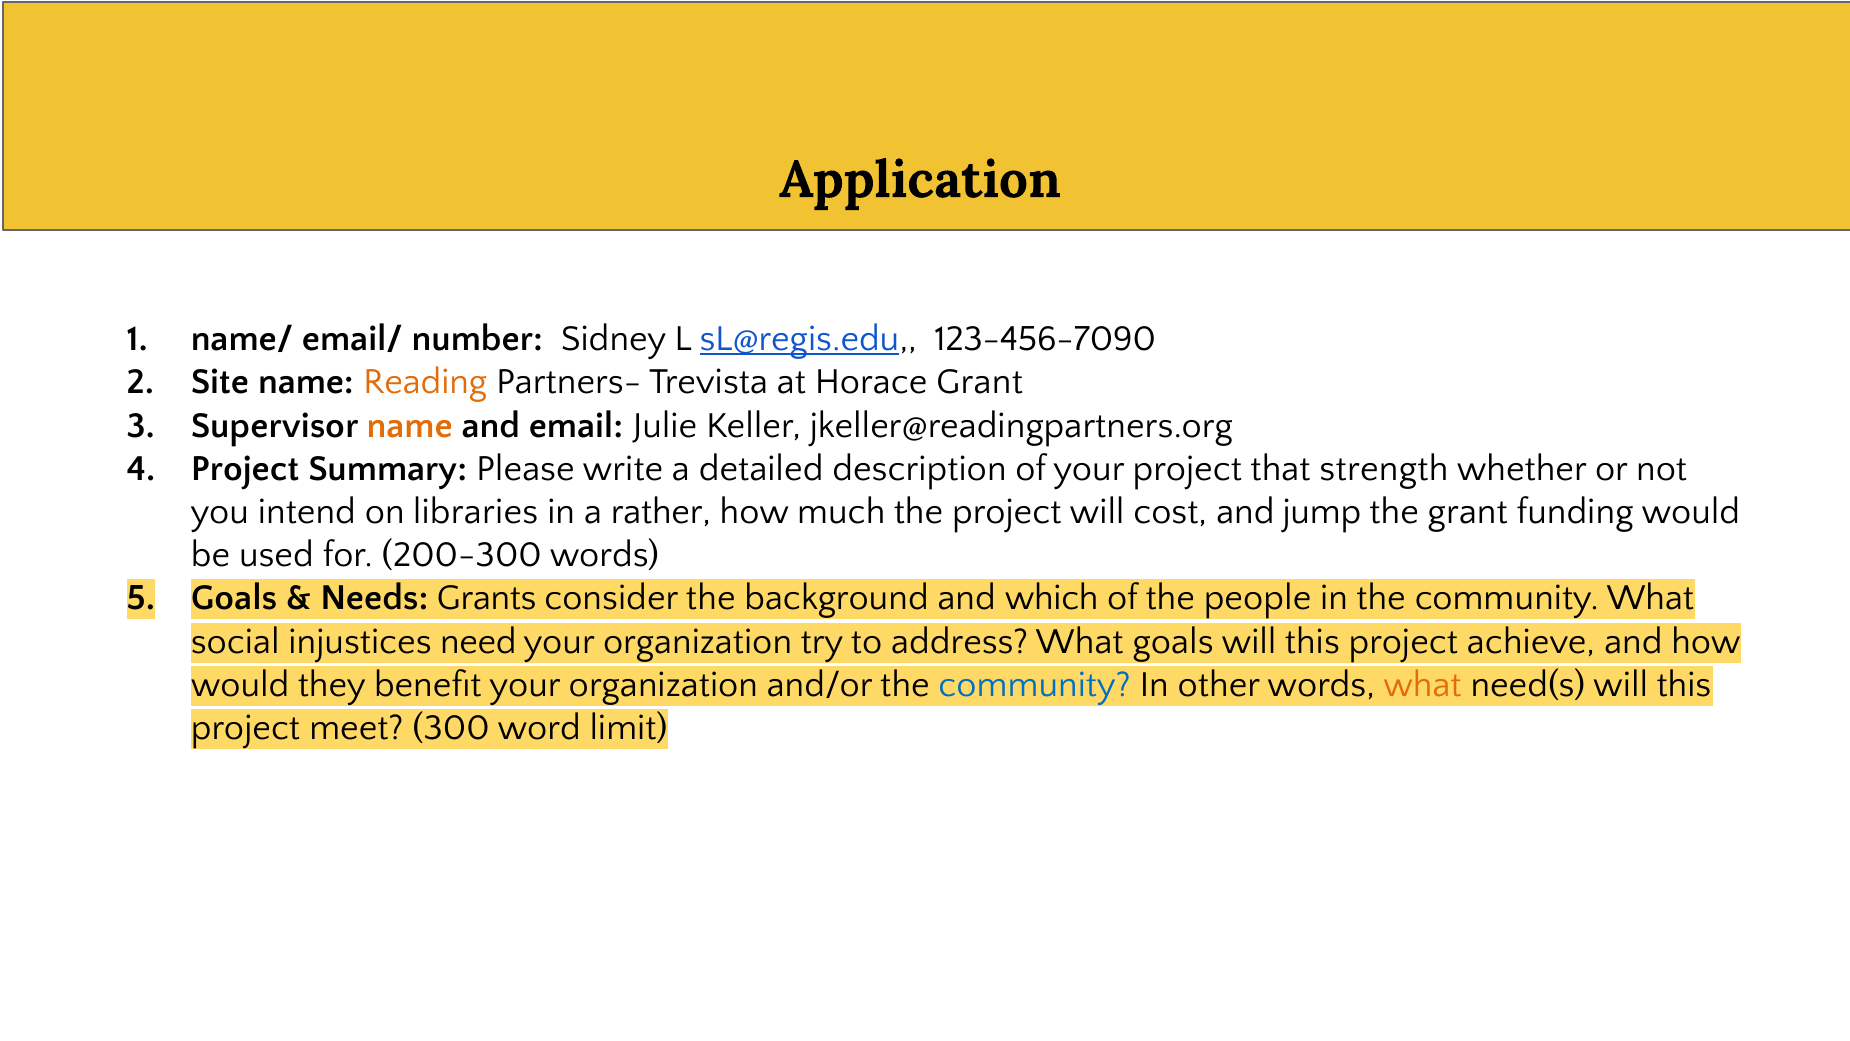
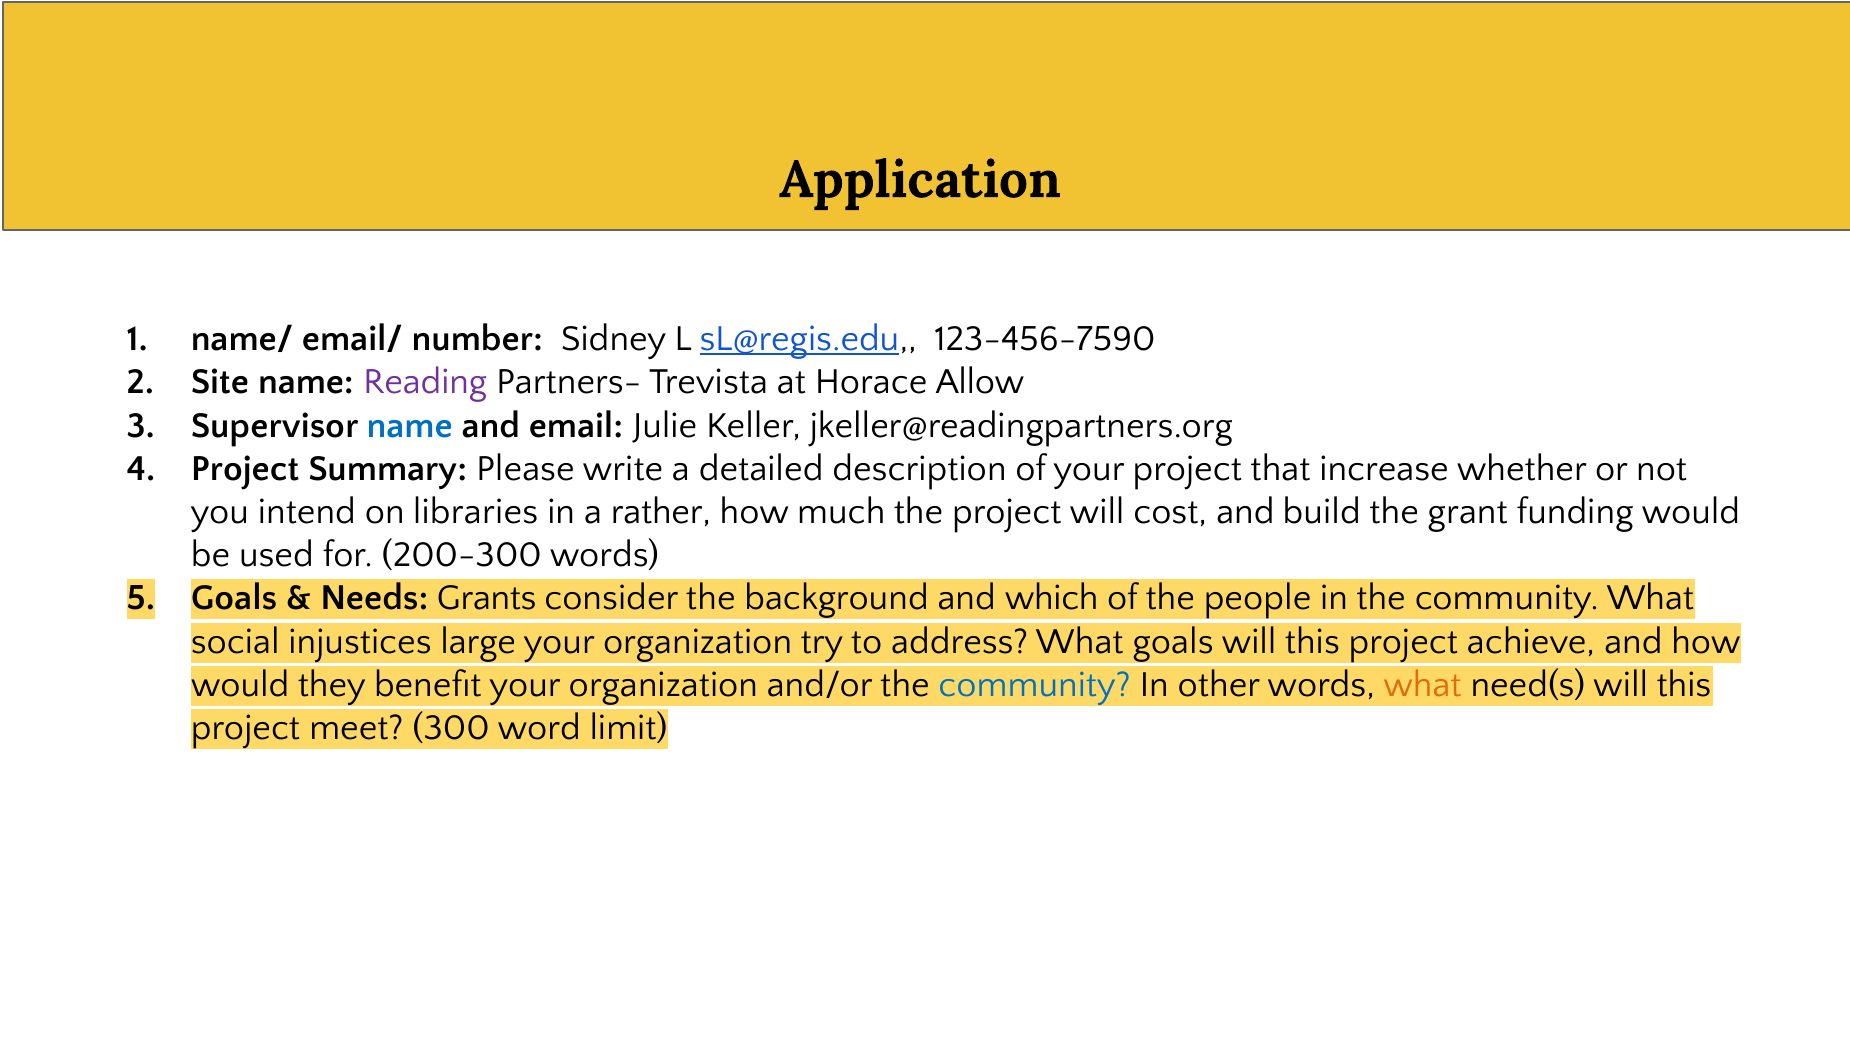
123-456-7090: 123-456-7090 -> 123-456-7590 (1045, 339)
Reading colour: orange -> purple (425, 382)
Horace Grant: Grant -> Allow (980, 382)
name colour: orange -> blue (410, 425)
strength: strength -> increase (1384, 468)
jump: jump -> build (1322, 512)
need: need -> large (478, 641)
